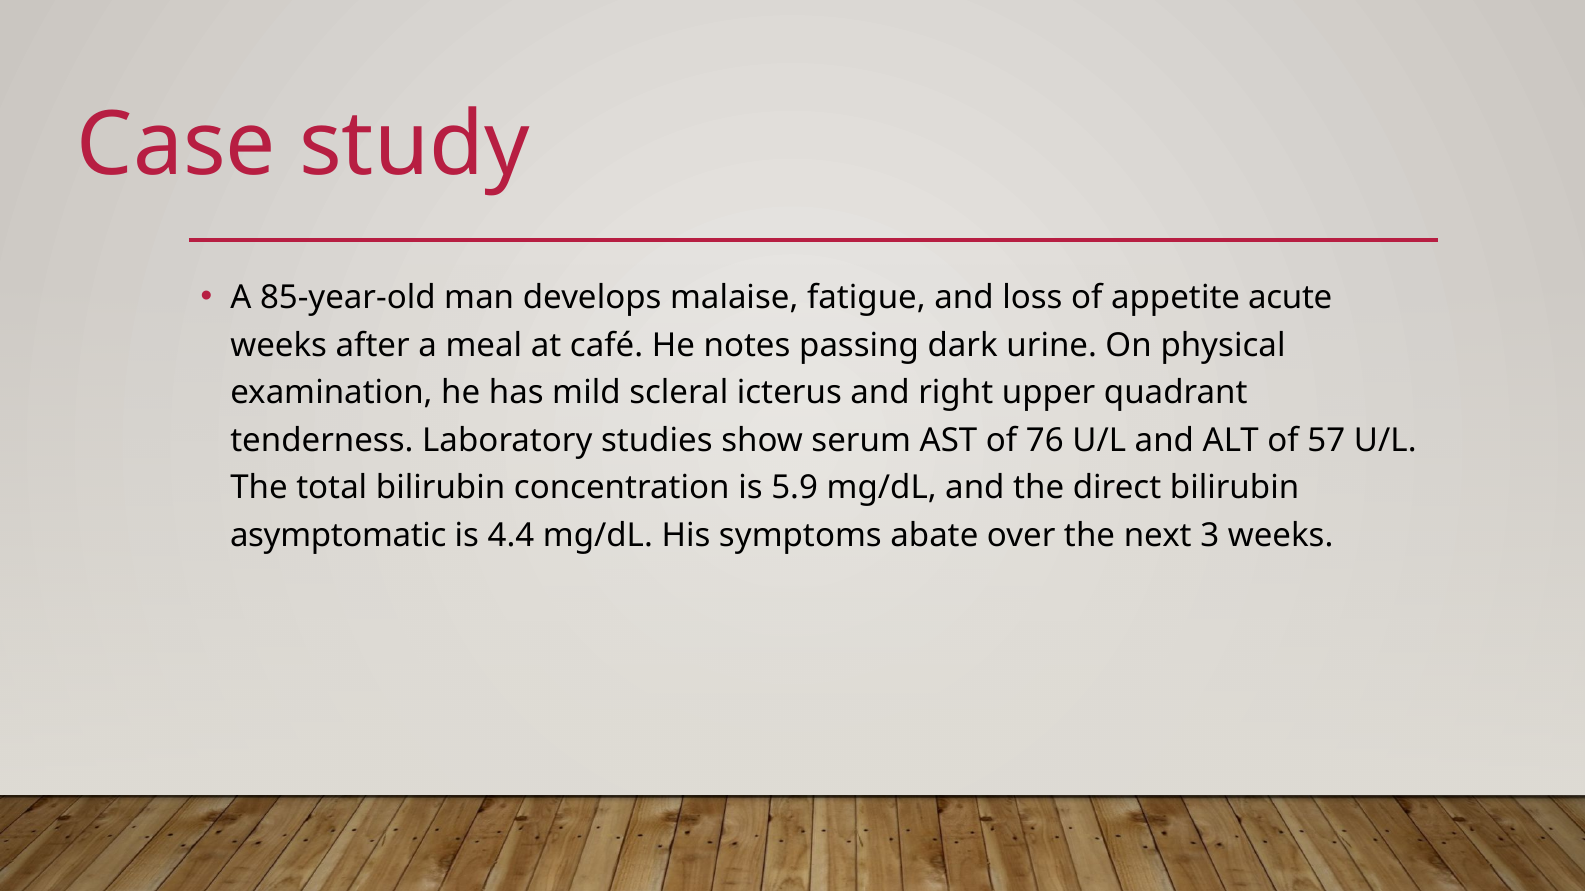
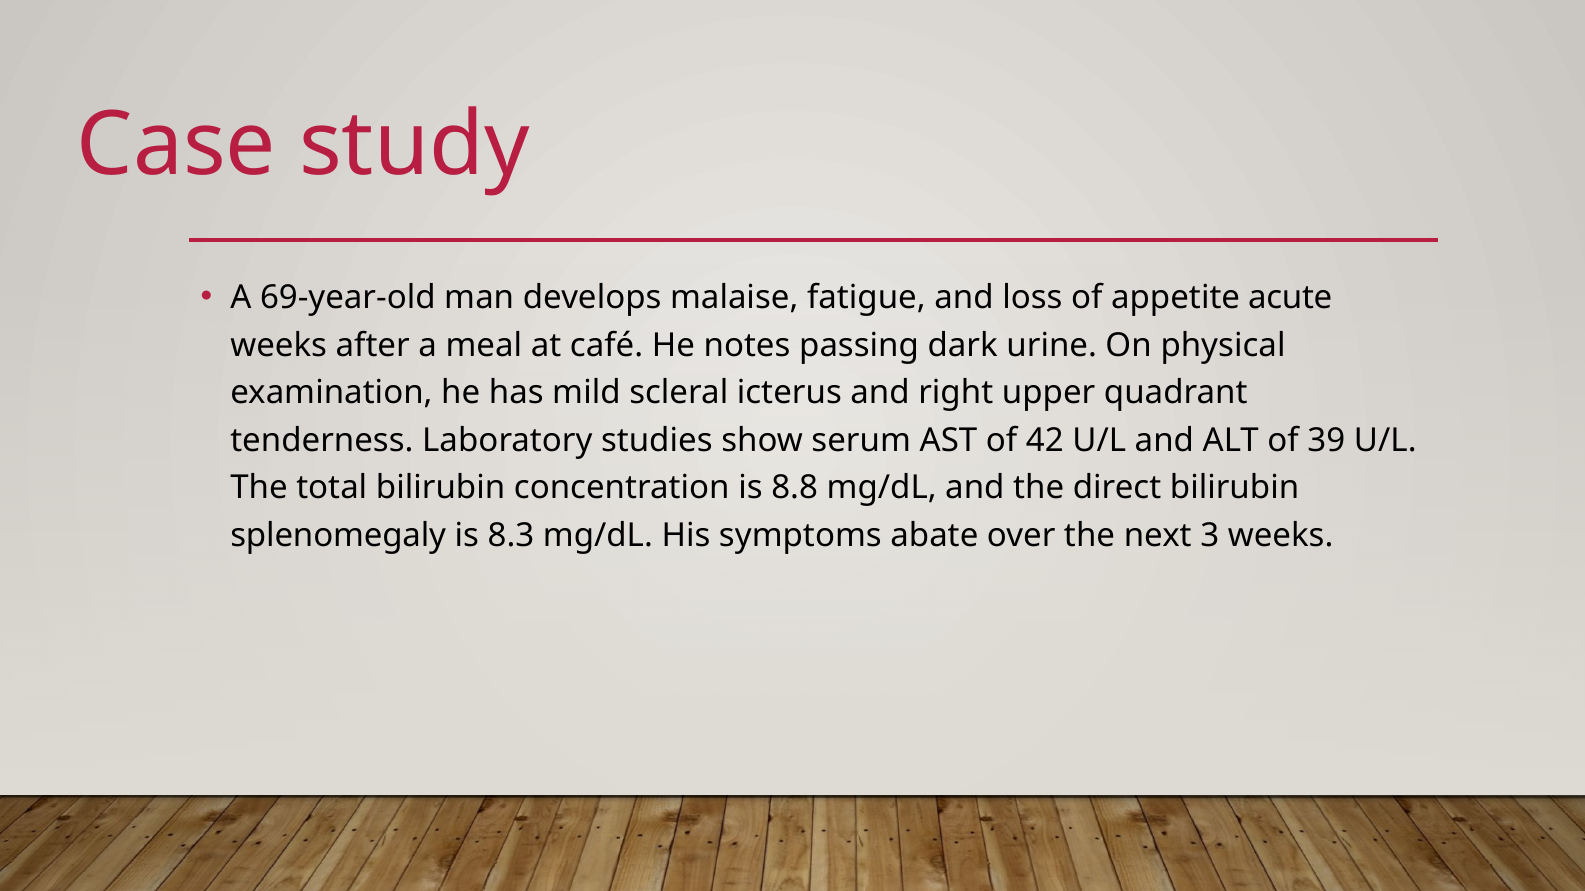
85-year-old: 85-year-old -> 69-year-old (348, 298)
76: 76 -> 42 (1045, 441)
57: 57 -> 39 (1326, 441)
5.9: 5.9 -> 8.8 (795, 488)
asymptomatic: asymptomatic -> splenomegaly (338, 536)
4.4: 4.4 -> 8.3 (511, 536)
